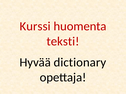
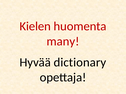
Kurssi: Kurssi -> Kielen (35, 26)
teksti: teksti -> many (63, 41)
